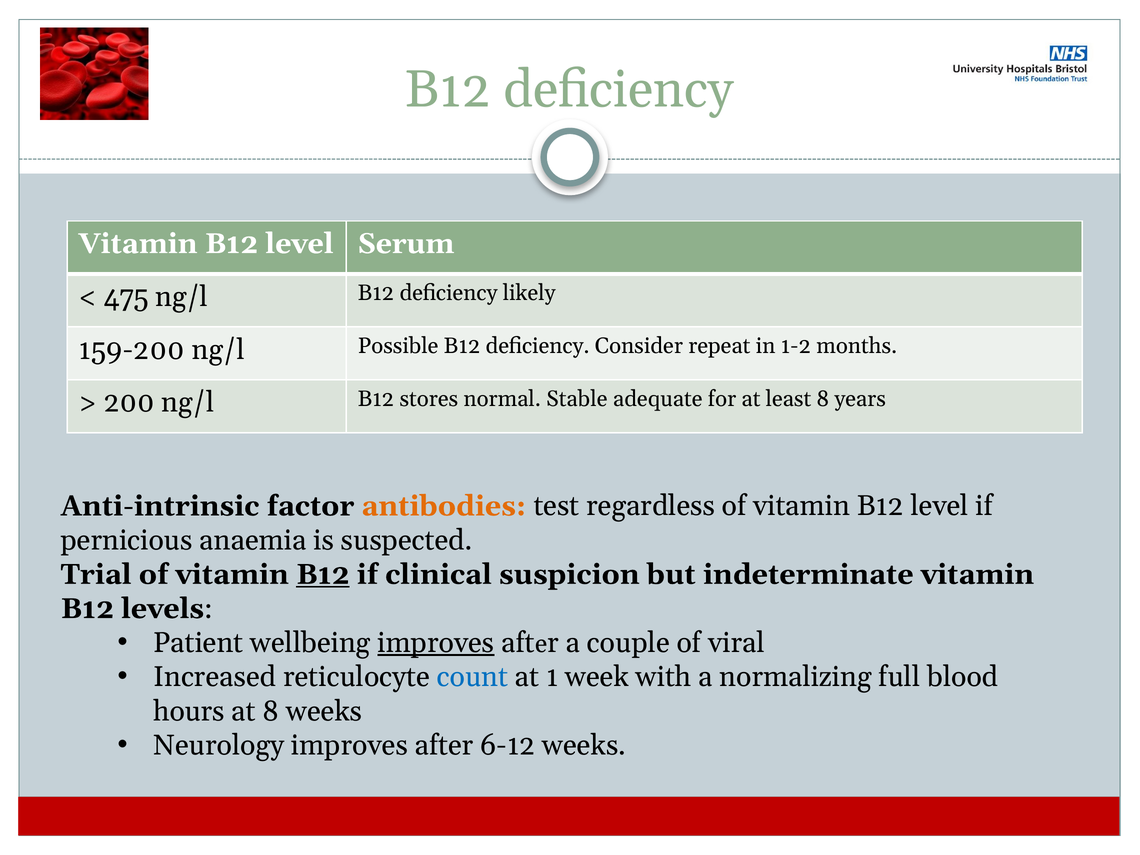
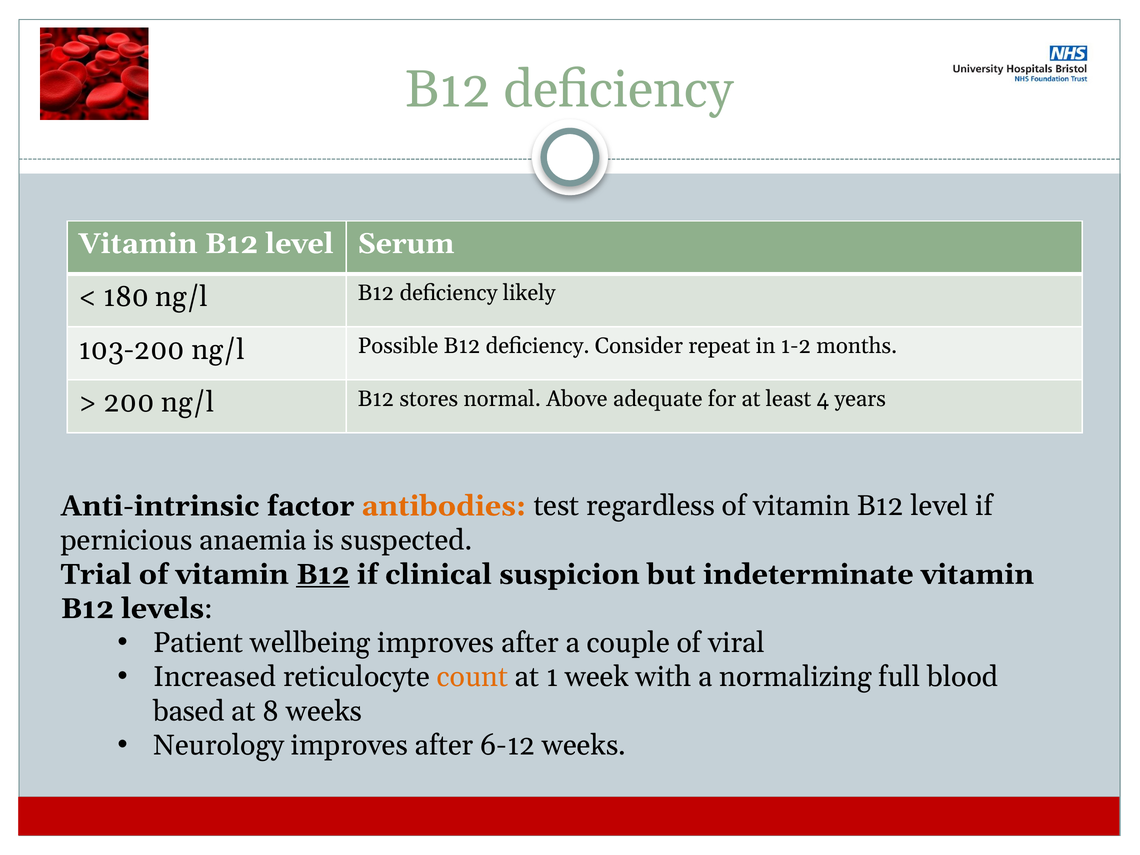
475: 475 -> 180 (126, 297)
159-200: 159-200 -> 103-200 (132, 350)
Stable: Stable -> Above (577, 399)
least 8: 8 -> 4 (823, 399)
improves underline: present -> none (436, 643)
count colour: blue -> orange (472, 677)
hours: hours -> based (189, 711)
